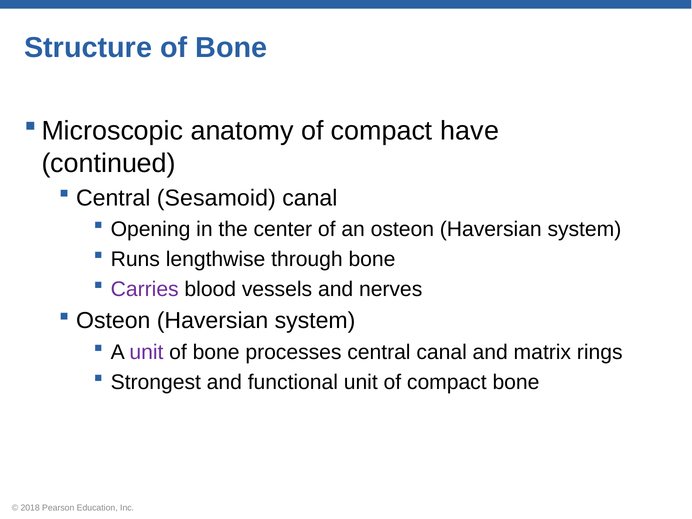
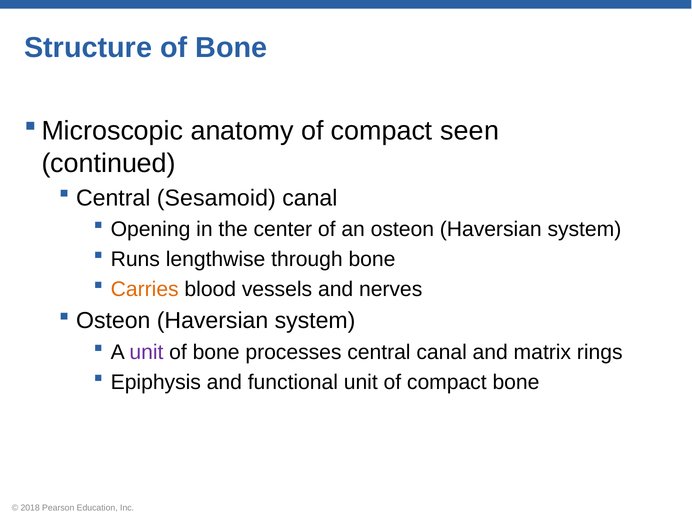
have: have -> seen (470, 131)
Carries colour: purple -> orange (145, 289)
Strongest: Strongest -> Epiphysis (156, 382)
